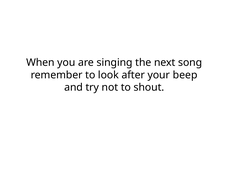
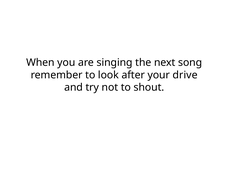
beep: beep -> drive (185, 75)
